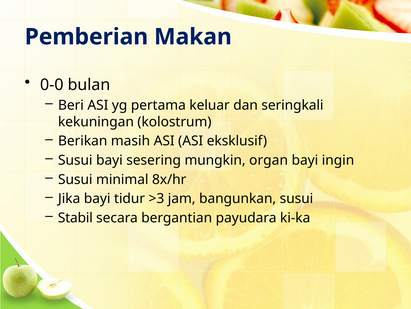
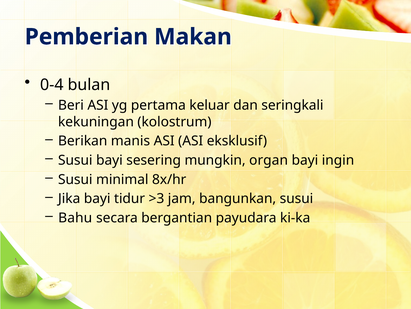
0-0: 0-0 -> 0-4 (52, 85)
masih: masih -> manis (130, 141)
Stabil: Stabil -> Bahu (75, 217)
